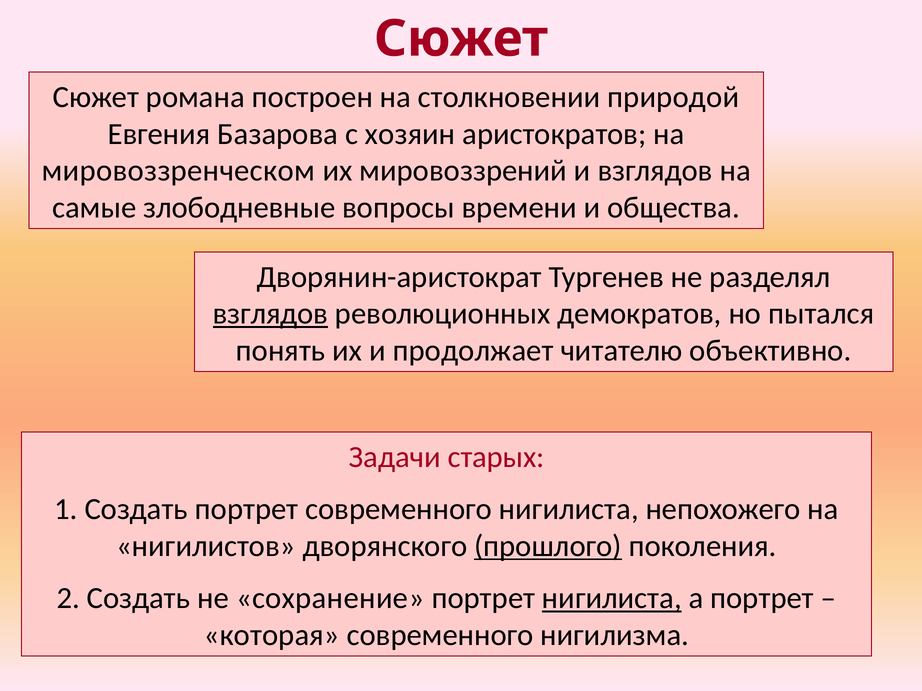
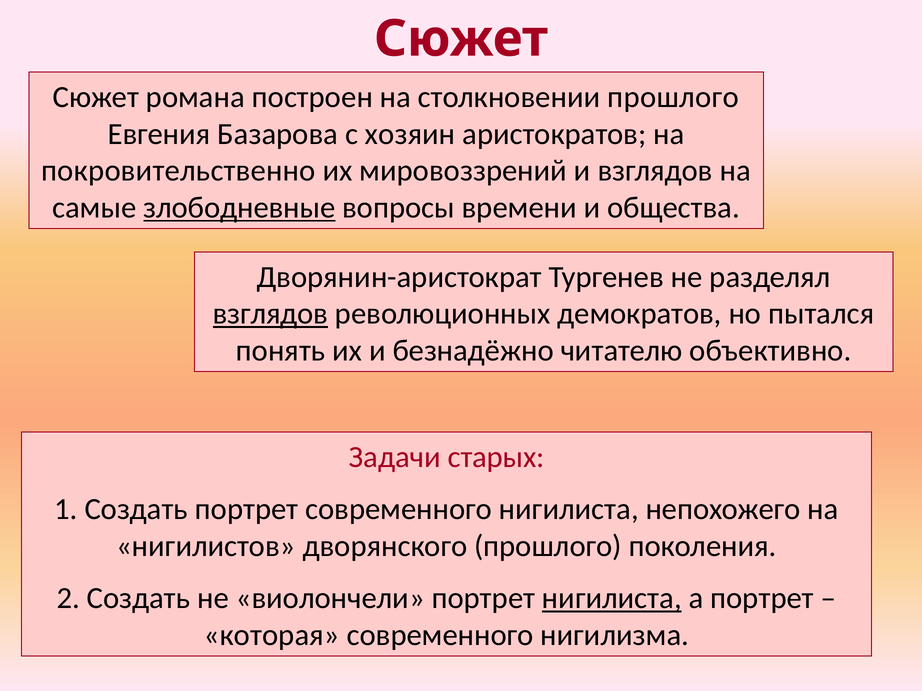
столкновении природой: природой -> прошлого (673, 97)
мировоззренческом: мировоззренческом -> покровительственно (178, 171)
злободневные underline: none -> present (239, 208)
продолжает: продолжает -> безнадёжно (473, 351)
прошлого underline: present -> none (548, 546)
сохранение: сохранение -> виолончели (330, 599)
